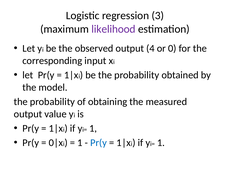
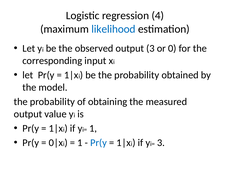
3: 3 -> 4 (158, 16)
likelihood colour: purple -> blue (113, 29)
output 4: 4 -> 3 (150, 48)
1: 1 -> 3 (161, 142)
